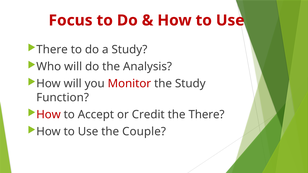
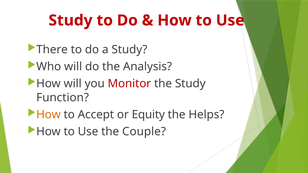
Focus: Focus -> Study (71, 20)
How colour: red -> orange (48, 115)
Credit: Credit -> Equity (148, 115)
the There: There -> Helps (206, 115)
